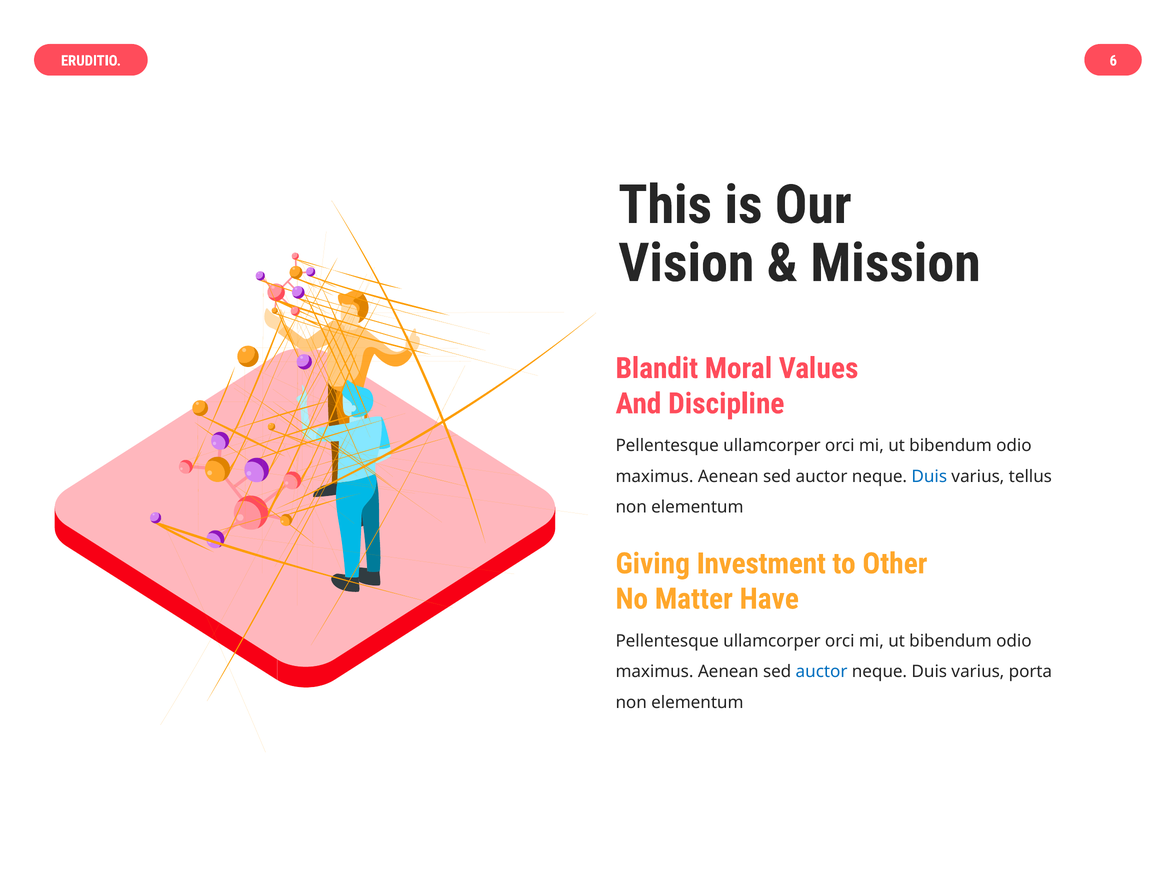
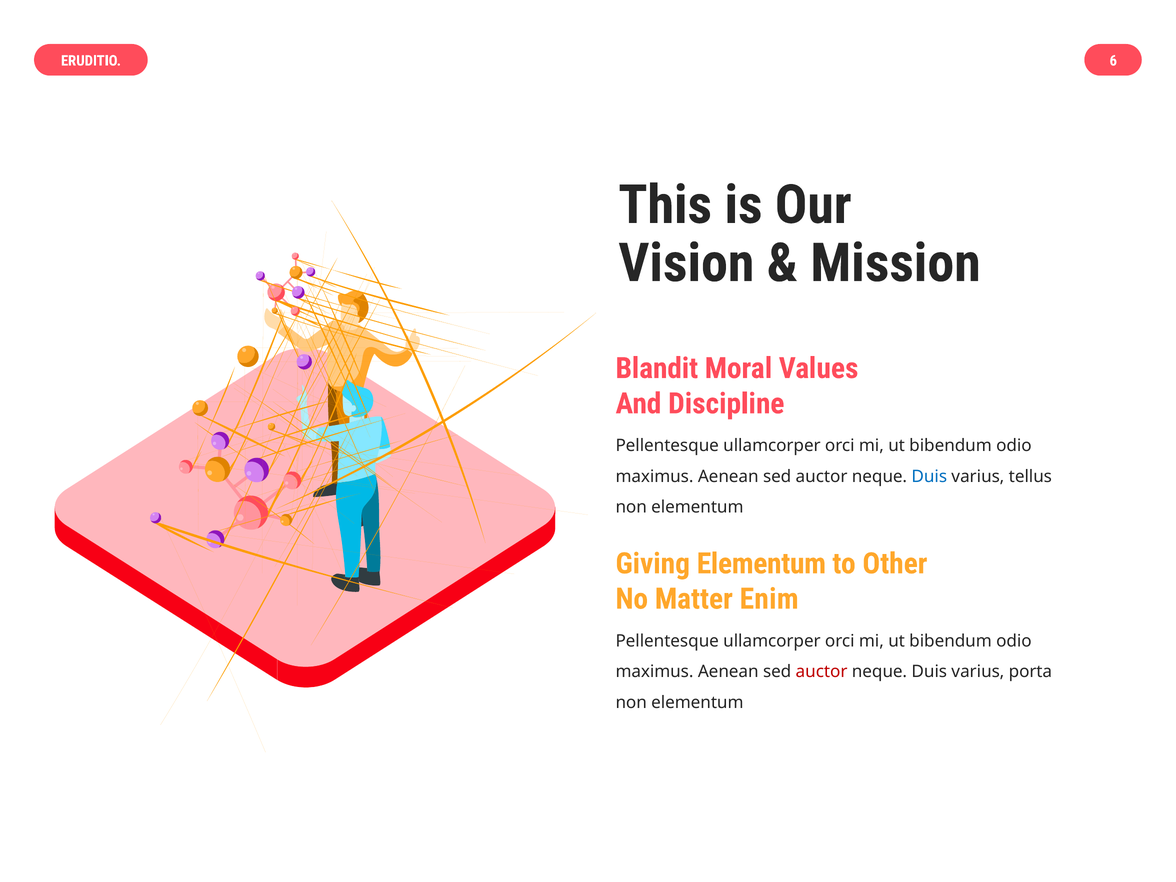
Giving Investment: Investment -> Elementum (761, 564)
Have: Have -> Enim (769, 599)
auctor colour: blue -> red (822, 672)
